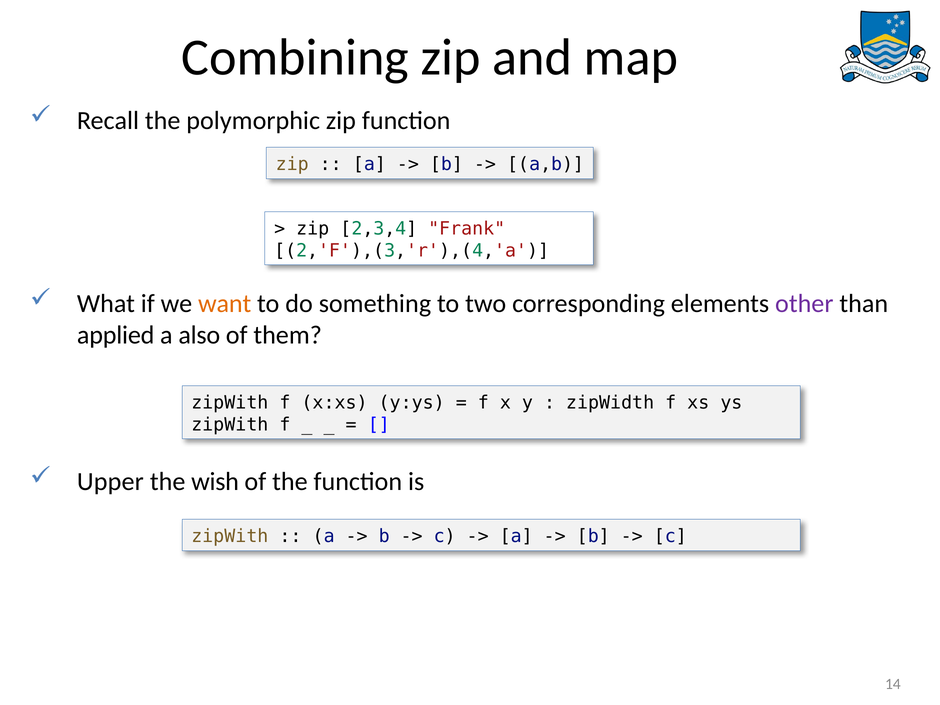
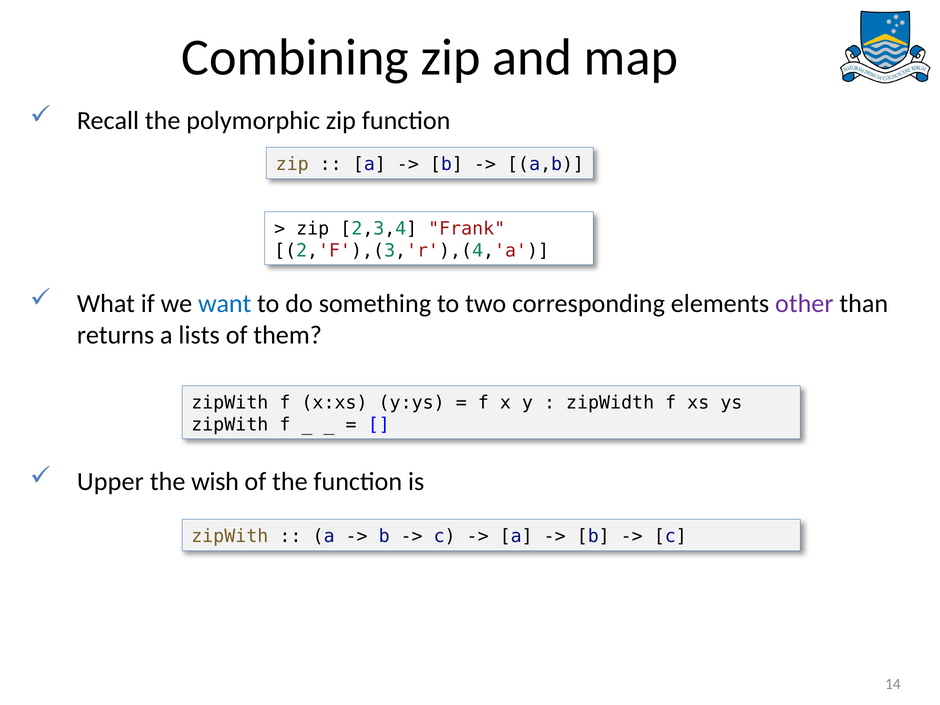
want colour: orange -> blue (225, 304)
applied: applied -> returns (116, 335)
also: also -> lists (199, 335)
